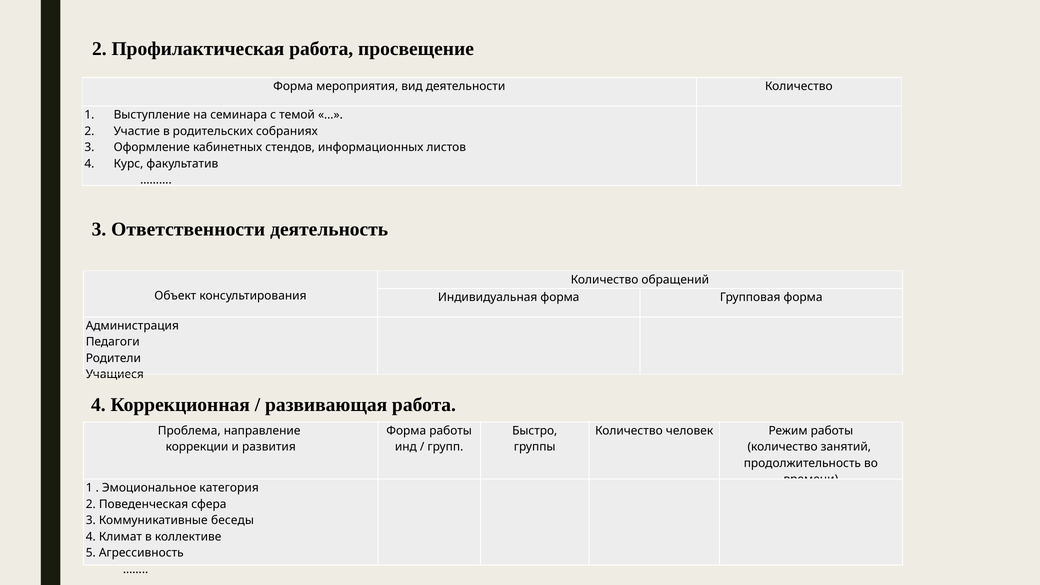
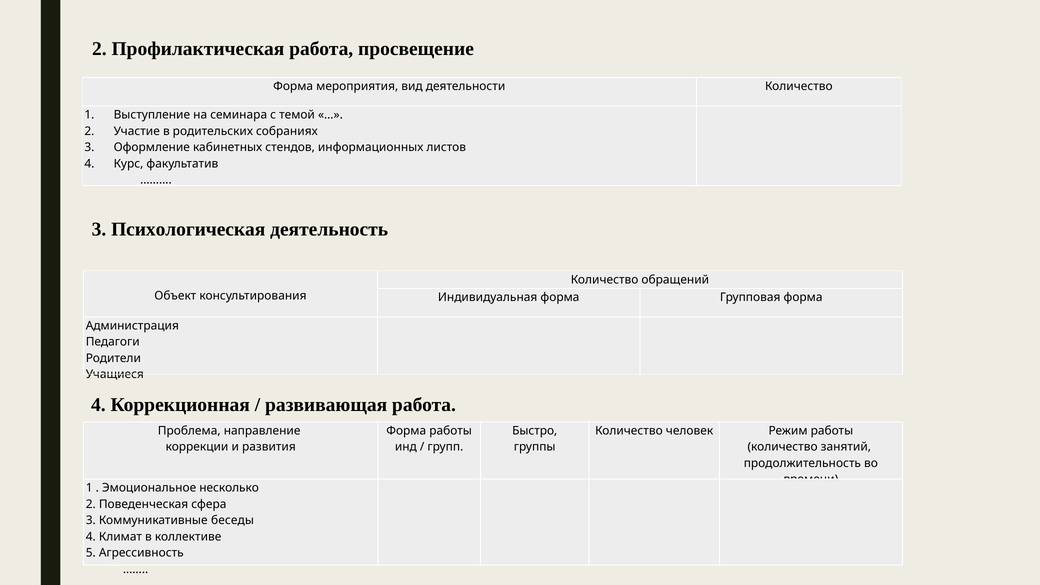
Ответственности: Ответственности -> Психологическая (188, 229)
категория: категория -> несколько (229, 488)
